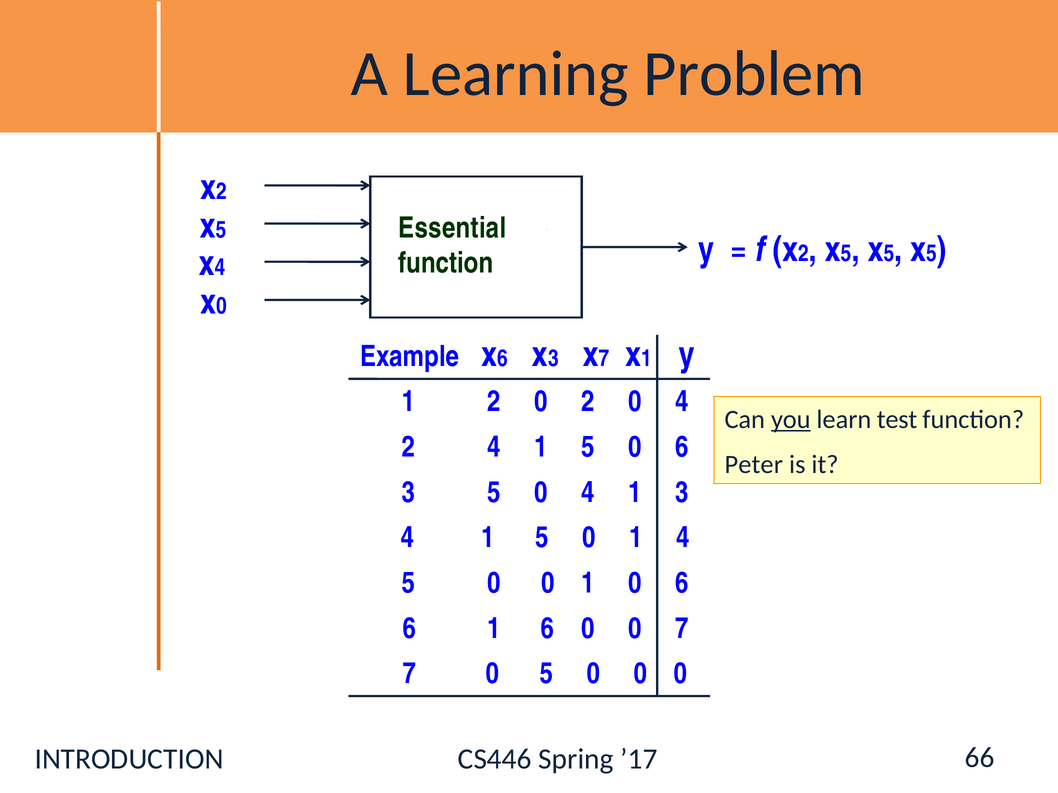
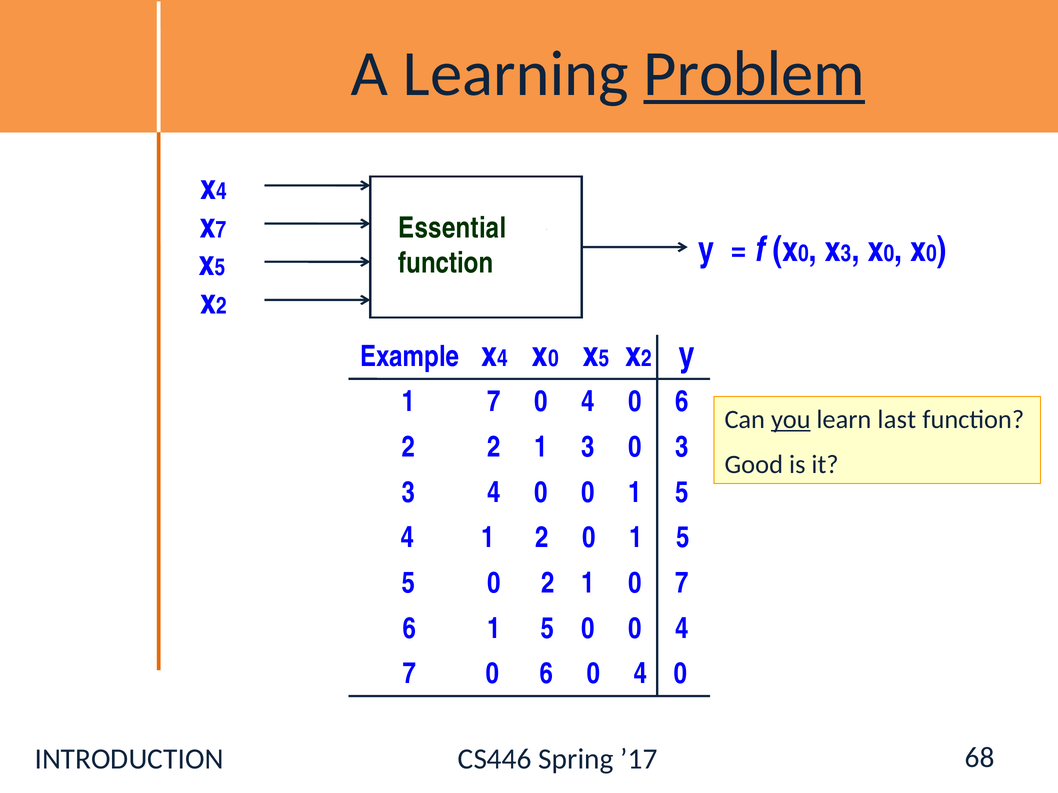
Problem underline: none -> present (754, 74)
2: 2 -> 4 (222, 191)
5: 5 -> 7 (221, 230)
2: 2 -> 0 (804, 253)
5: 5 -> 3 (846, 253)
5: 5 -> 0 (889, 253)
5: 5 -> 0 (932, 253)
4: 4 -> 5 (220, 268)
0: 0 -> 2 (222, 306)
6: 6 -> 4 (503, 359)
3: 3 -> 0 (553, 359)
7: 7 -> 5 (604, 359)
1: 1 -> 2 (647, 359)
1 2: 2 -> 7 (494, 402)
2: 2 -> 4 (588, 402)
4: 4 -> 6 (682, 402)
test: test -> last (897, 420)
2 4: 4 -> 2 (494, 447)
5: 5 -> 3 (588, 447)
6: 6 -> 3 (682, 447)
Peter: Peter -> Good (754, 465)
3 5: 5 -> 4 (494, 493)
4: 4 -> 0 (588, 493)
3: 3 -> 5 (682, 493)
5: 5 -> 2 (542, 538)
4: 4 -> 5 (683, 538)
0: 0 -> 2 (548, 583)
1 0 6: 6 -> 7 (682, 583)
6 1 6: 6 -> 5 (548, 629)
0 0 7: 7 -> 4 (682, 629)
7 0 5: 5 -> 6 (546, 674)
0: 0 -> 4 (640, 674)
66: 66 -> 68 (980, 758)
